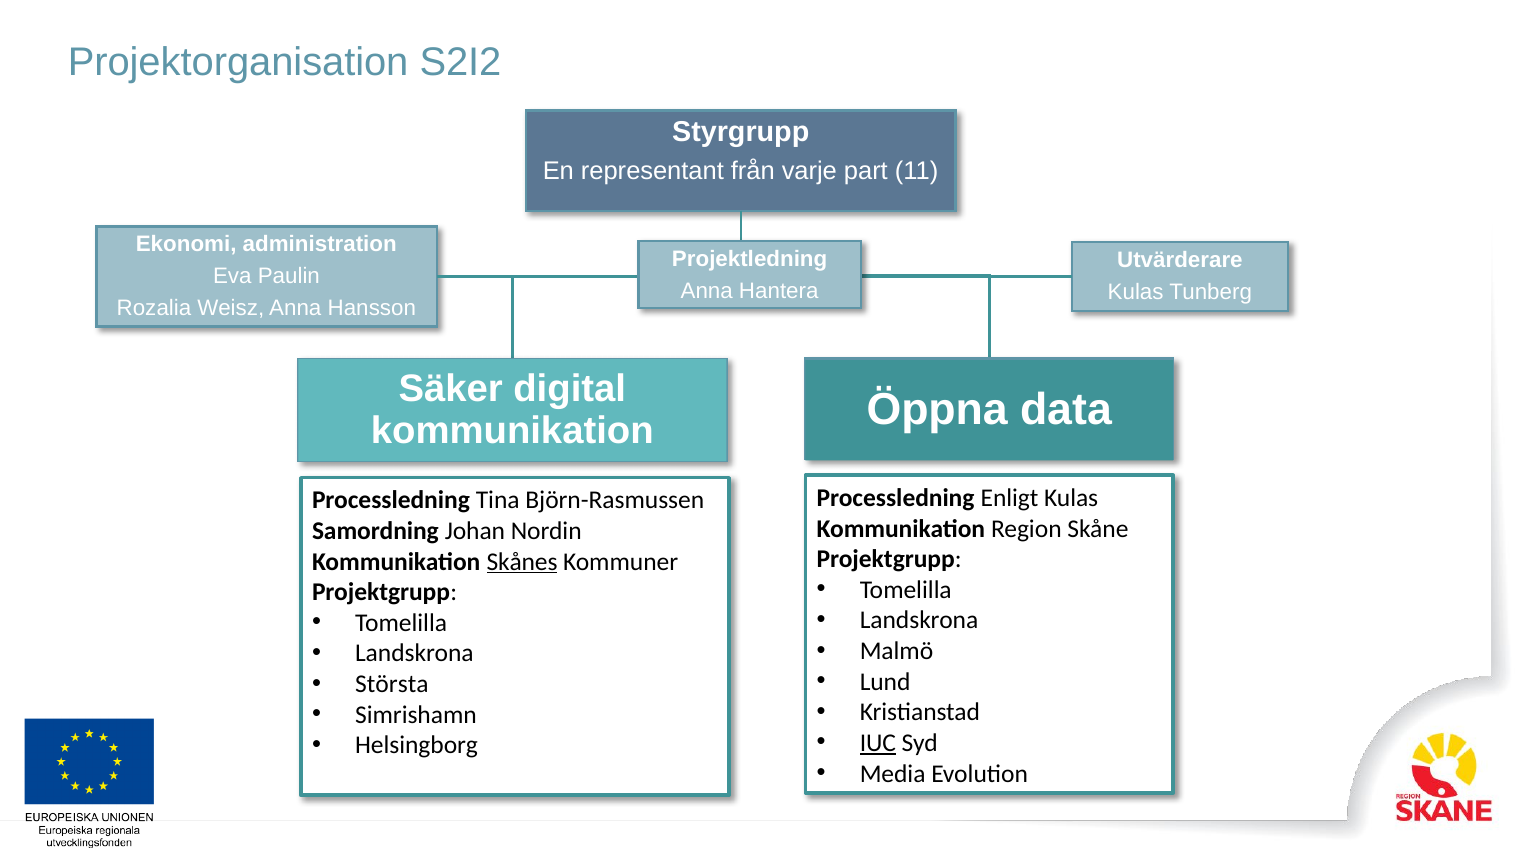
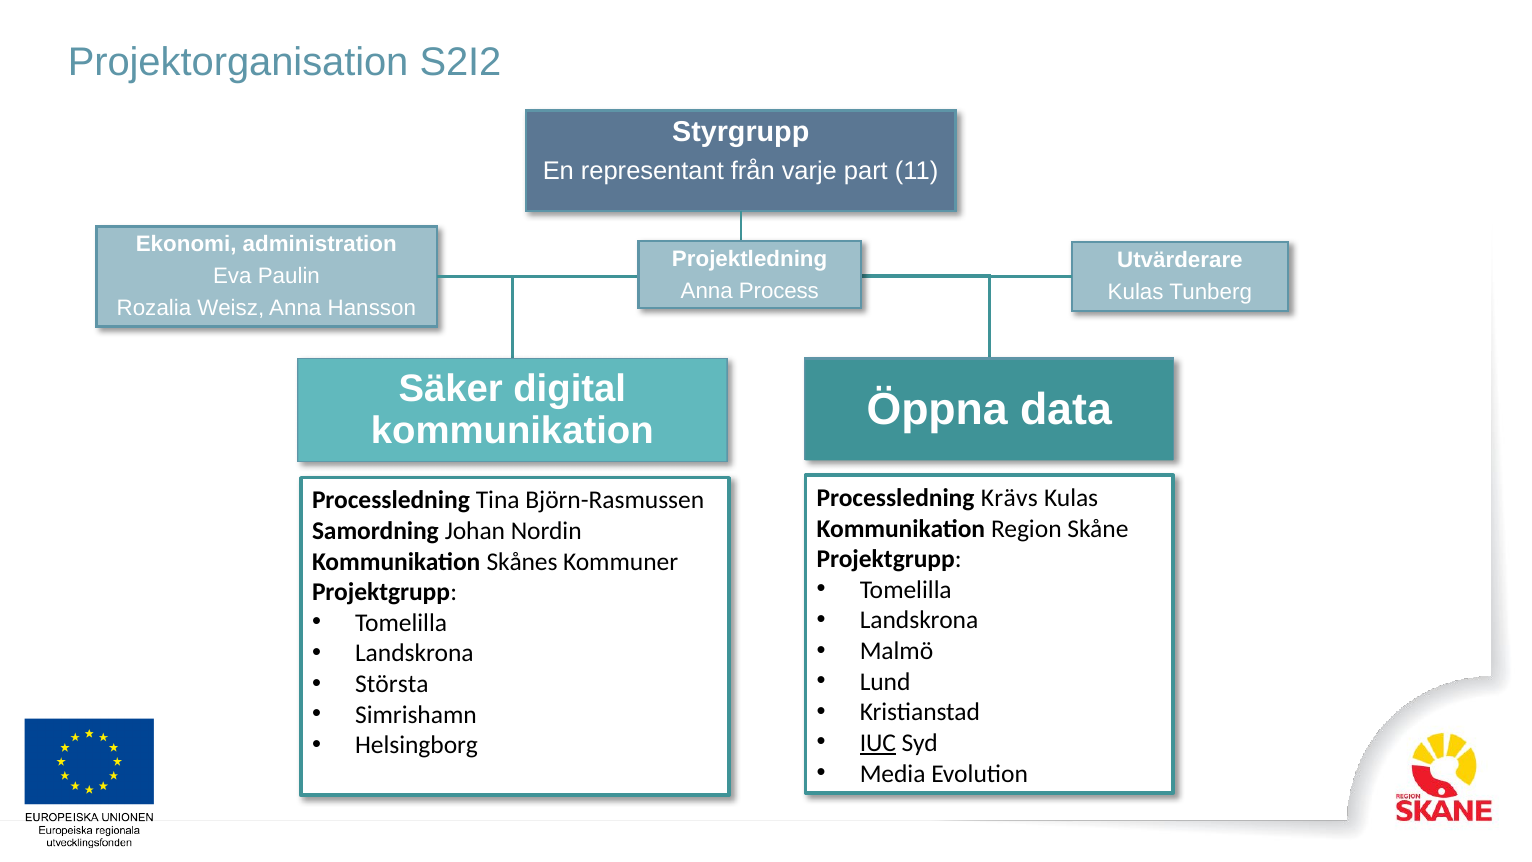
Hantera: Hantera -> Process (779, 291)
Enligt: Enligt -> Krävs (1009, 498)
Skånes underline: present -> none (522, 562)
